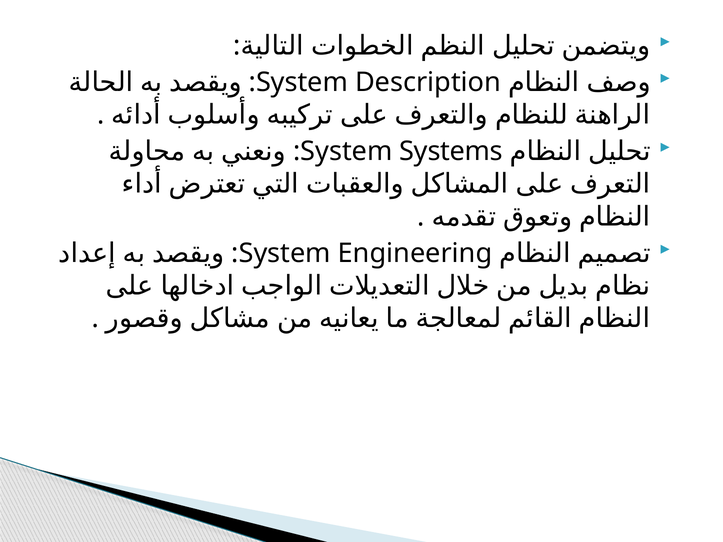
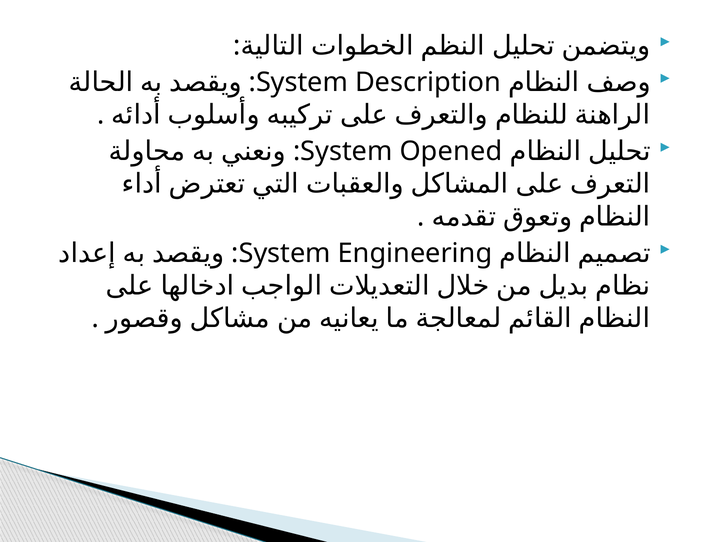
Systems: Systems -> Opened (451, 152)
